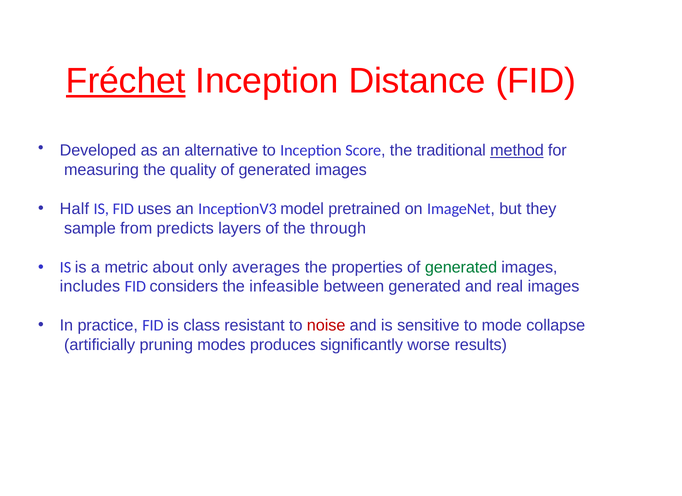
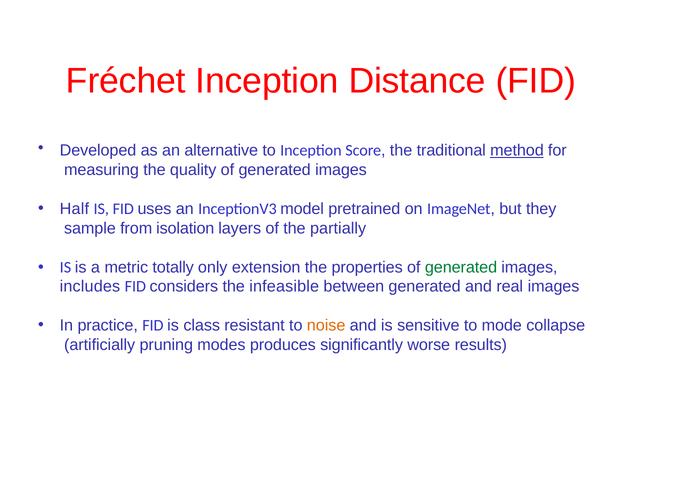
Fréchet underline: present -> none (126, 81)
predicts: predicts -> isolation (185, 228)
through: through -> partially (338, 228)
about: about -> totally (173, 267)
averages: averages -> extension (266, 267)
noise colour: red -> orange (326, 325)
